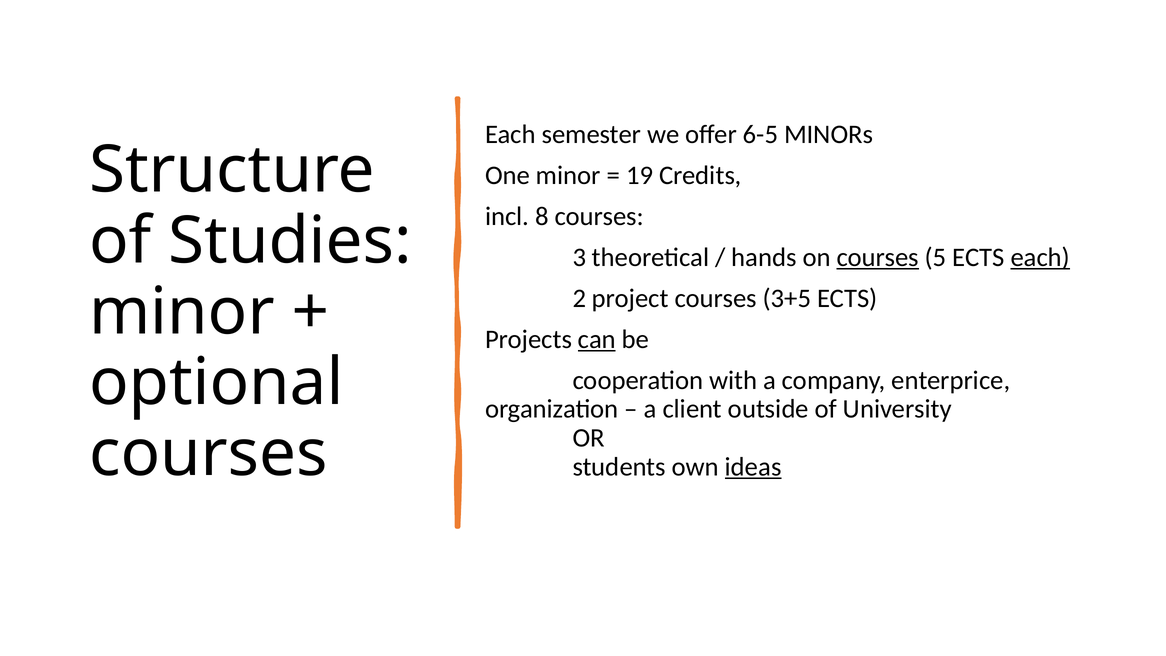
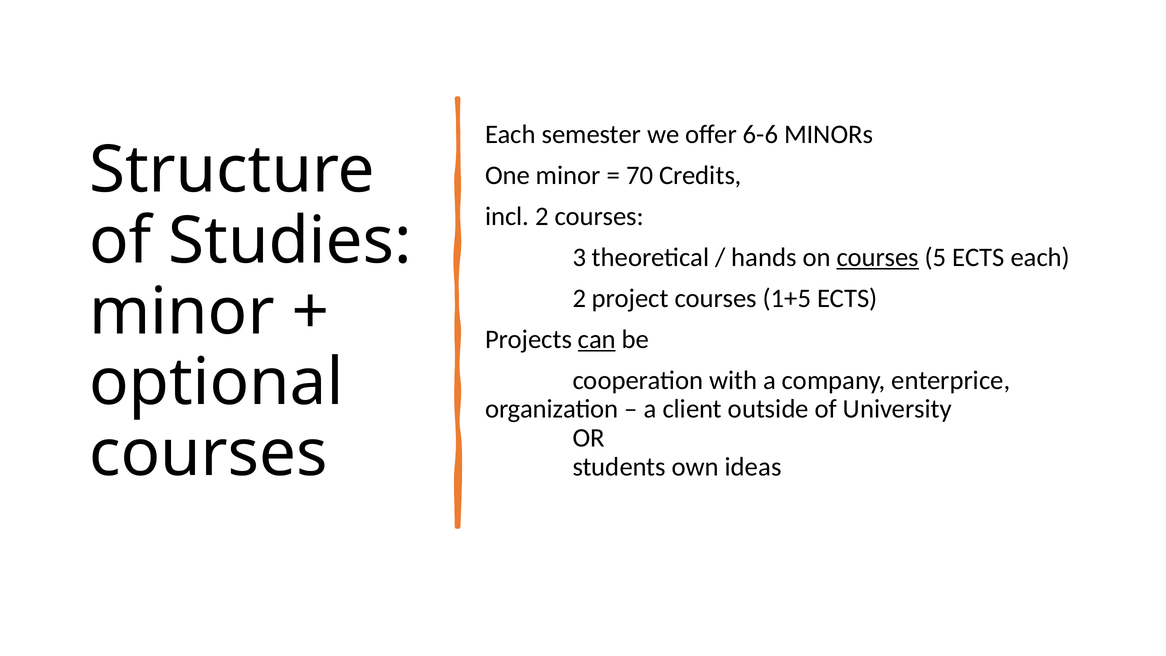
6-5: 6-5 -> 6-6 (760, 134)
19: 19 -> 70 (640, 175)
incl 8: 8 -> 2 (542, 216)
each underline: present -> none (1040, 257)
3+5: 3+5 -> 1+5 (787, 298)
ideas underline: present -> none (753, 467)
